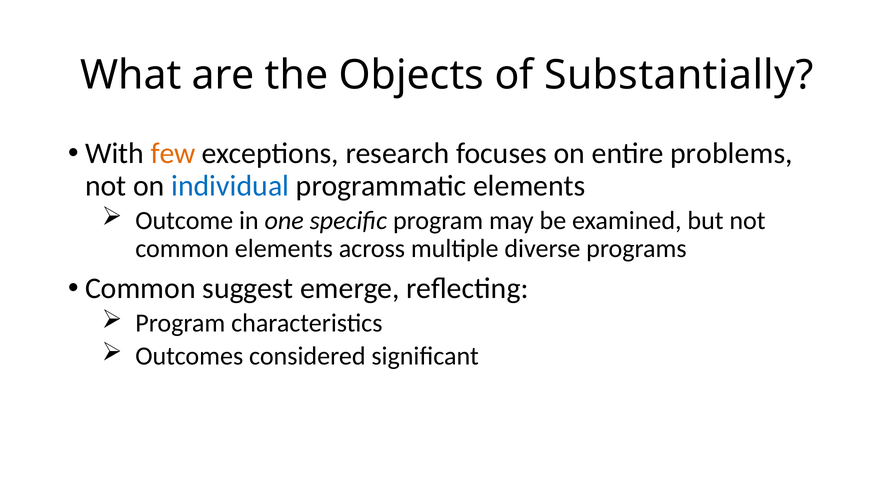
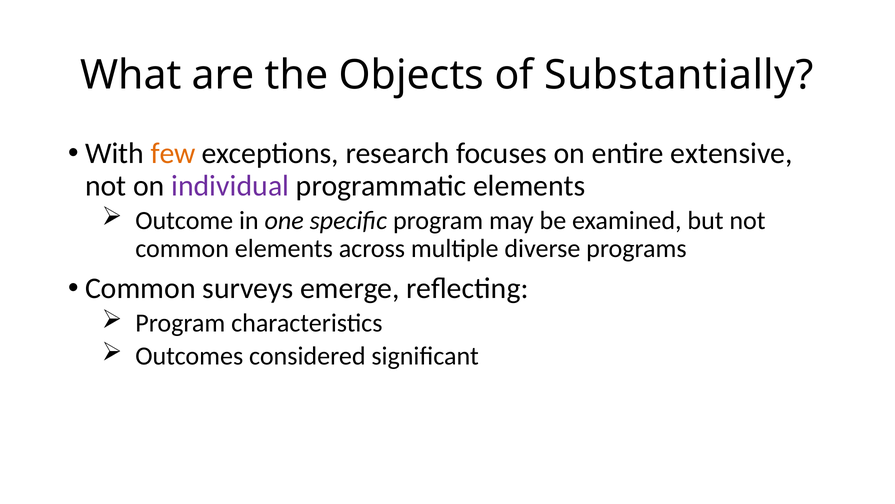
problems: problems -> extensive (732, 153)
individual colour: blue -> purple (230, 186)
suggest: suggest -> surveys (248, 288)
